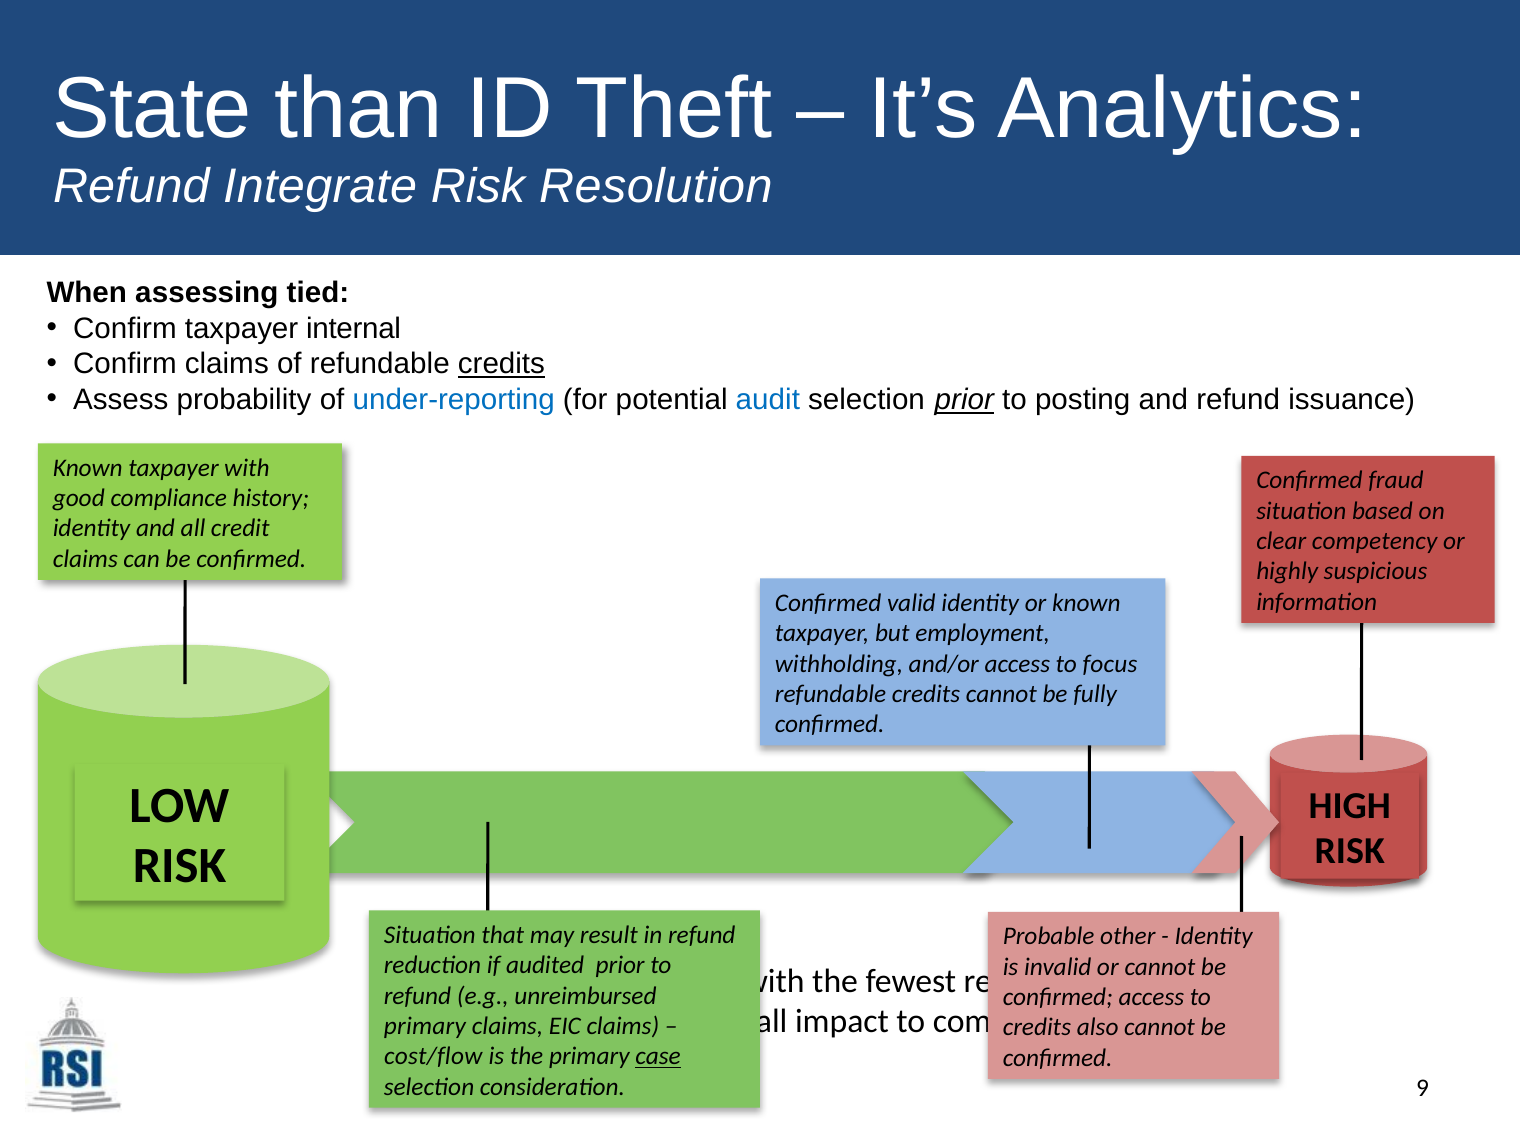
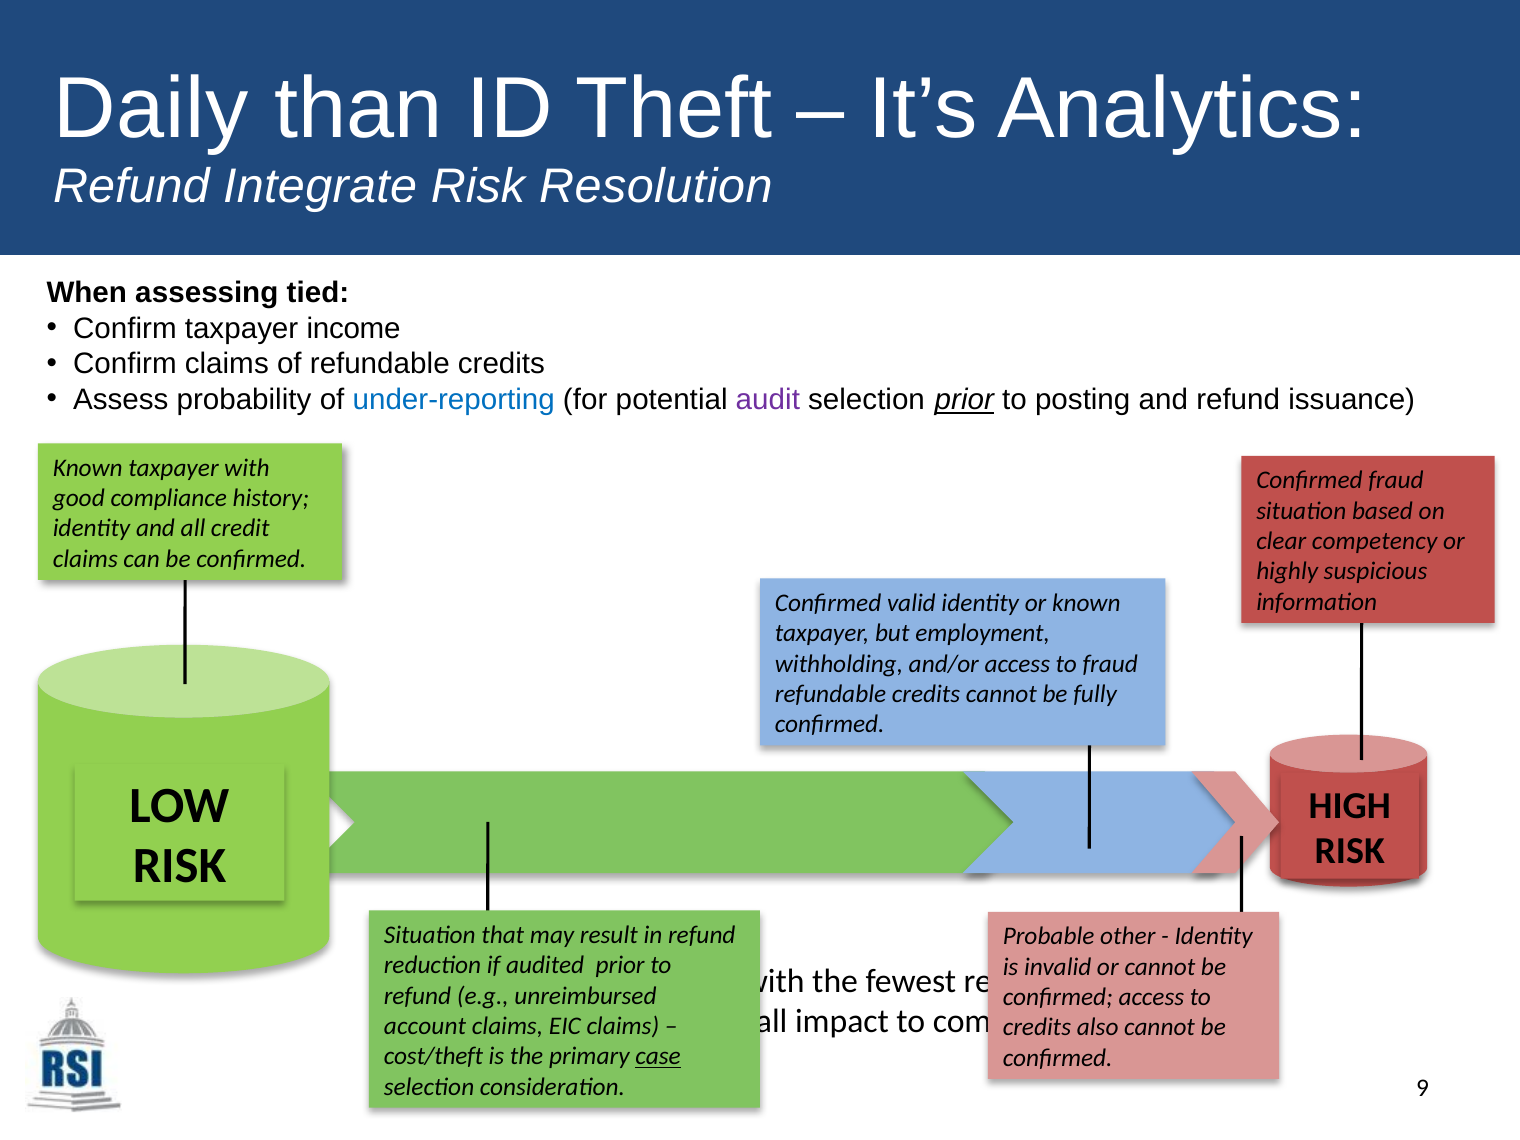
State: State -> Daily (151, 108)
internal: internal -> income (354, 329)
credits underline: present -> none (501, 364)
audit colour: blue -> purple (768, 400)
to focus: focus -> fraud (1110, 664)
primary: primary -> account (425, 1026)
cost/flow: cost/flow -> cost/theft (433, 1056)
